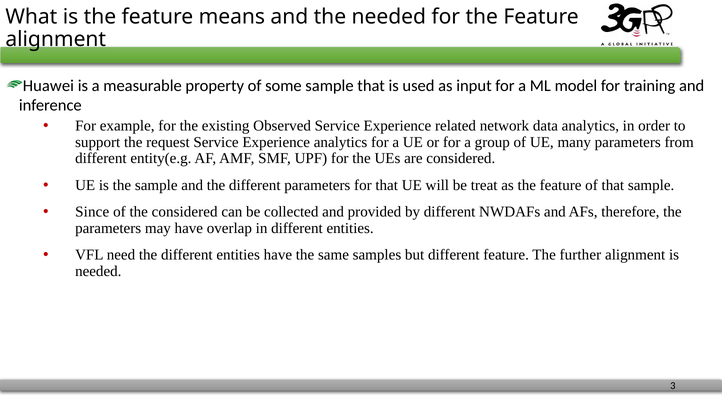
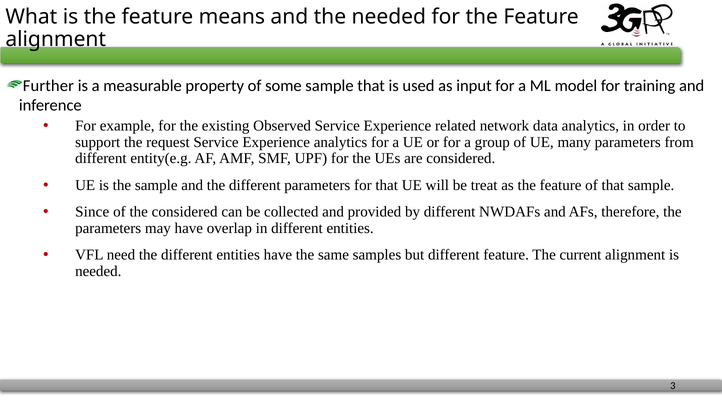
Huawei: Huawei -> Further (48, 86)
further: further -> current (580, 255)
